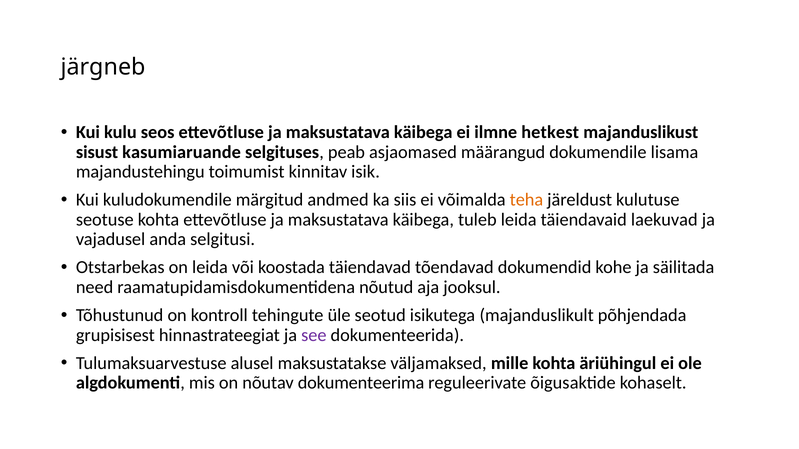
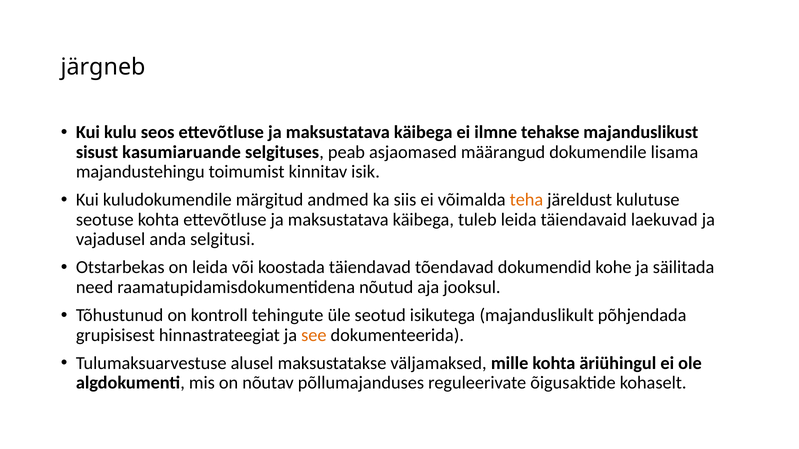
hetkest: hetkest -> tehakse (550, 132)
see colour: purple -> orange (314, 335)
dokumenteerima: dokumenteerima -> põllumajanduses (361, 383)
